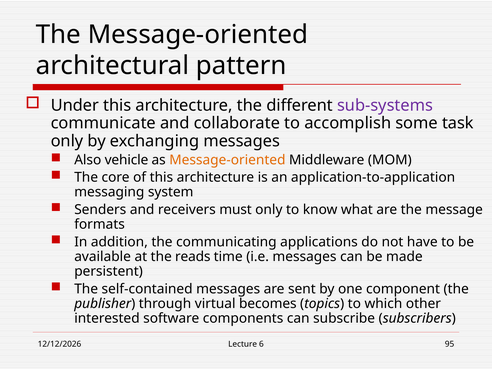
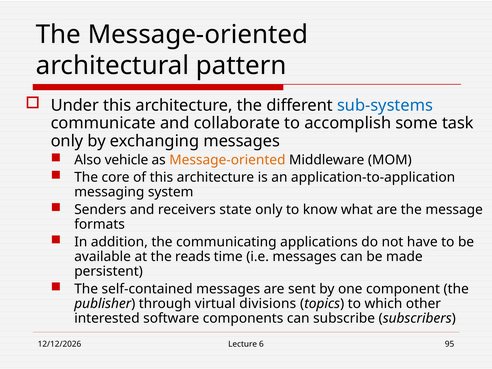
sub-systems colour: purple -> blue (385, 106)
must: must -> state (235, 210)
becomes: becomes -> divisions (268, 304)
